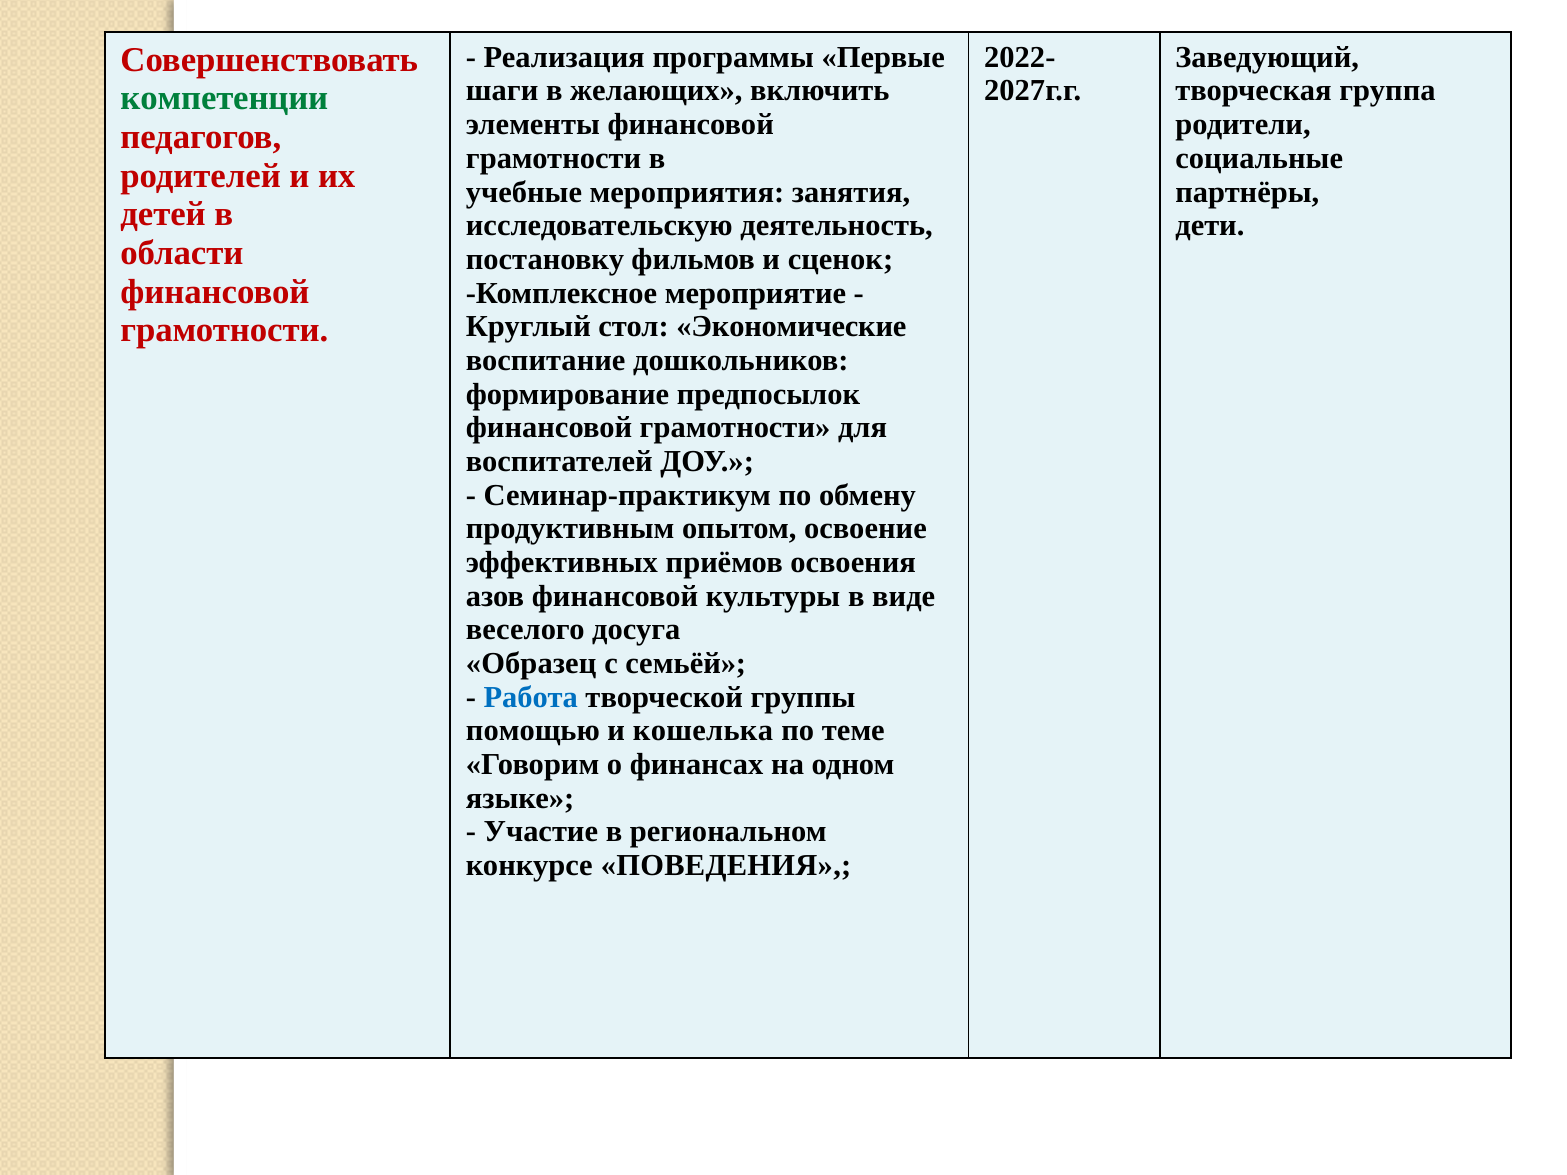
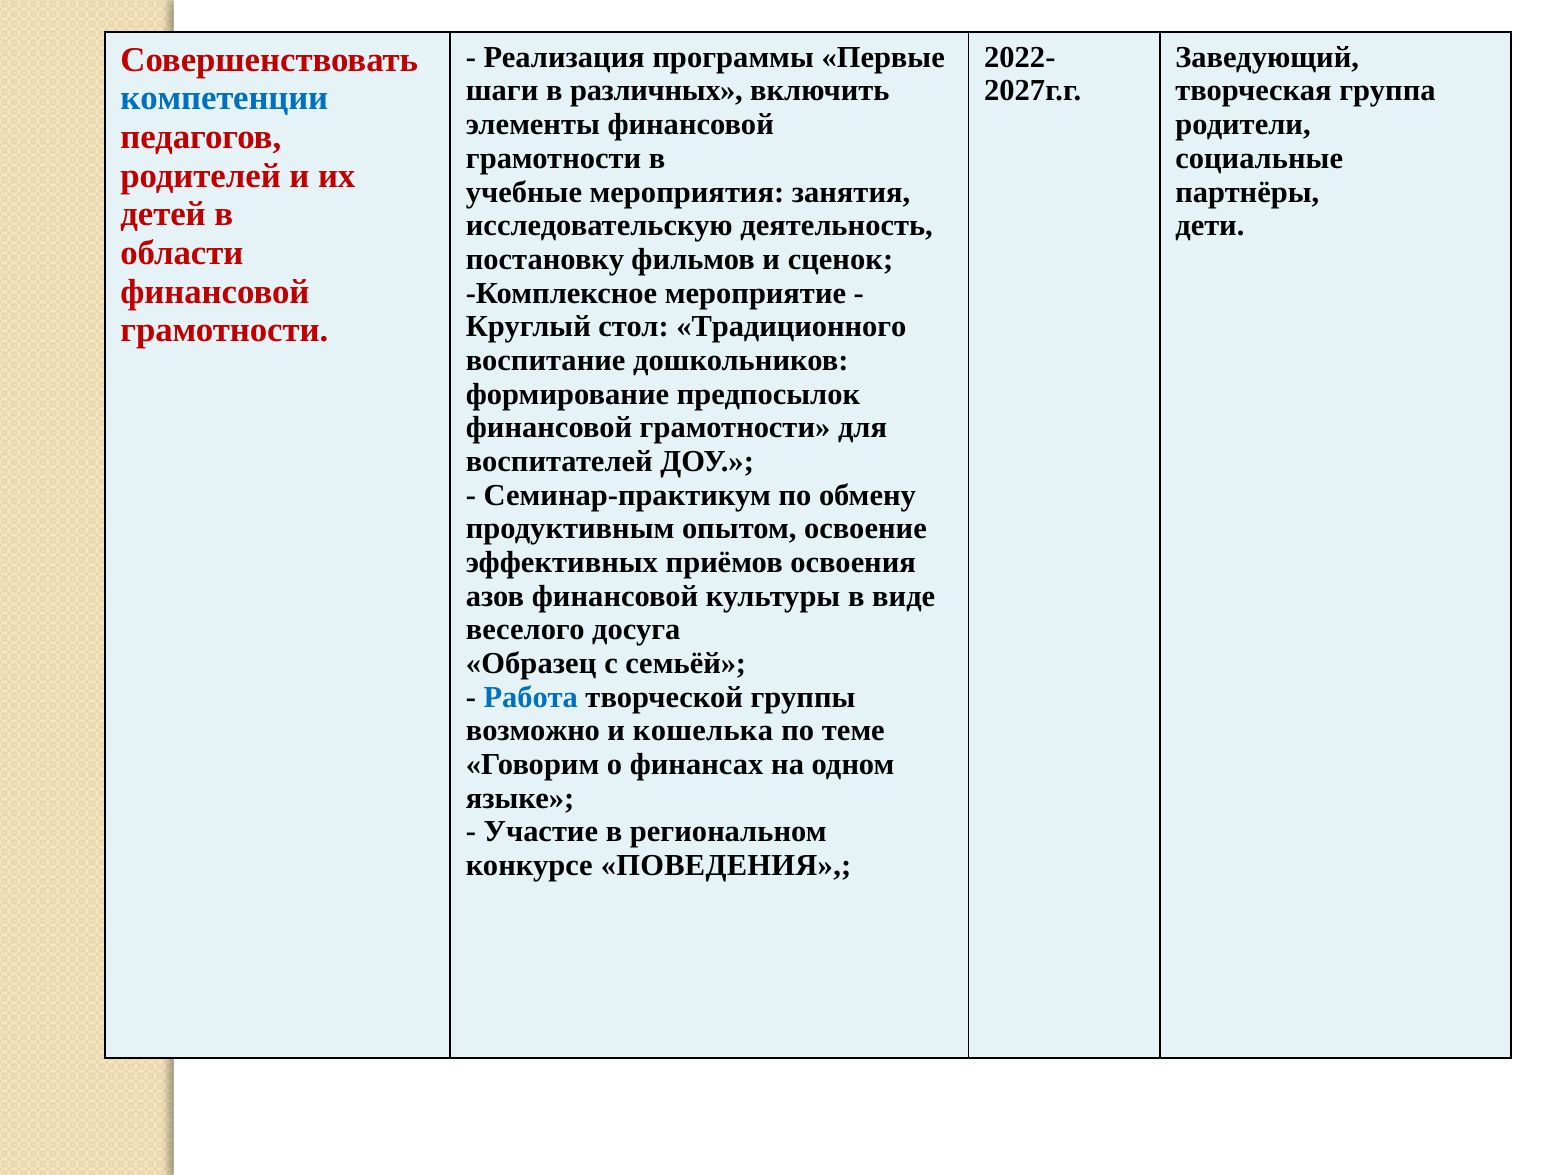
желающих: желающих -> различных (656, 91)
компетенции colour: green -> blue (224, 98)
Экономические: Экономические -> Традиционного (791, 327)
помощью: помощью -> возможно (533, 731)
